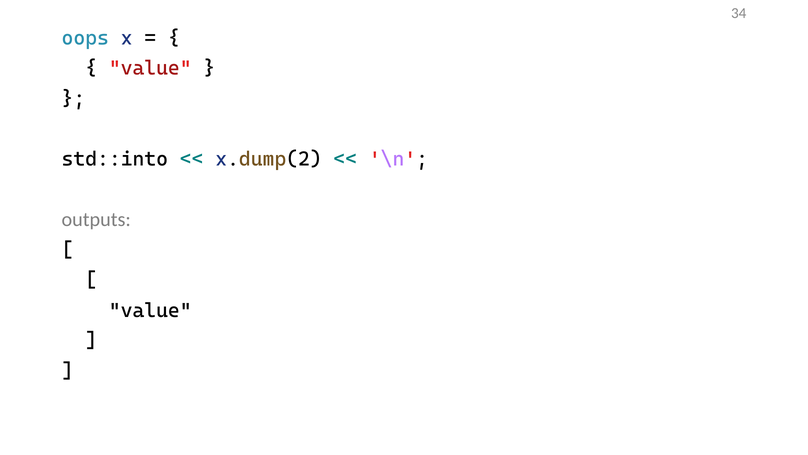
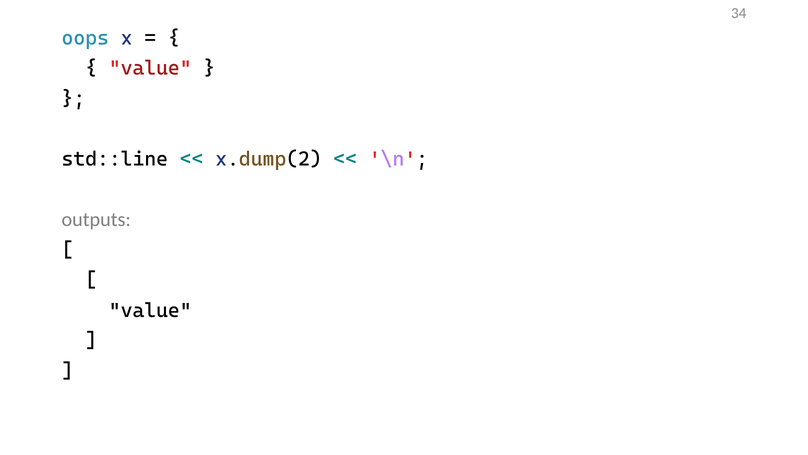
std::into: std::into -> std::line (115, 159)
